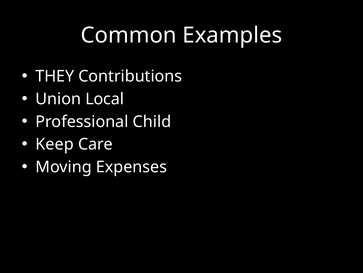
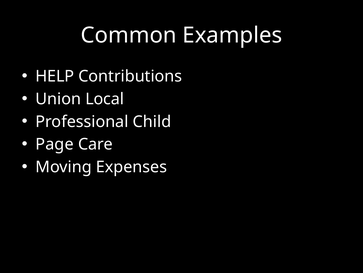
THEY: THEY -> HELP (55, 76)
Keep: Keep -> Page (55, 144)
